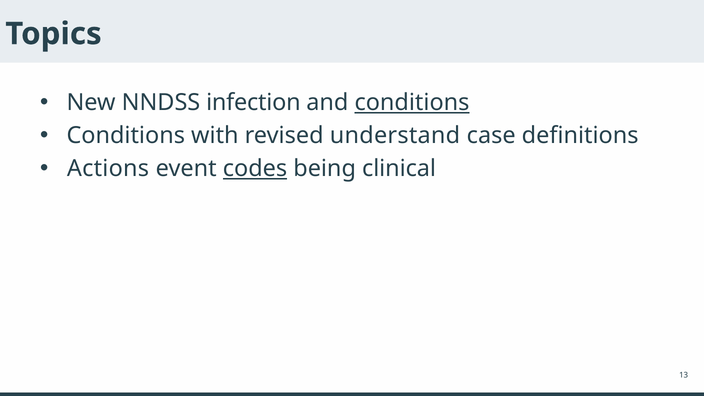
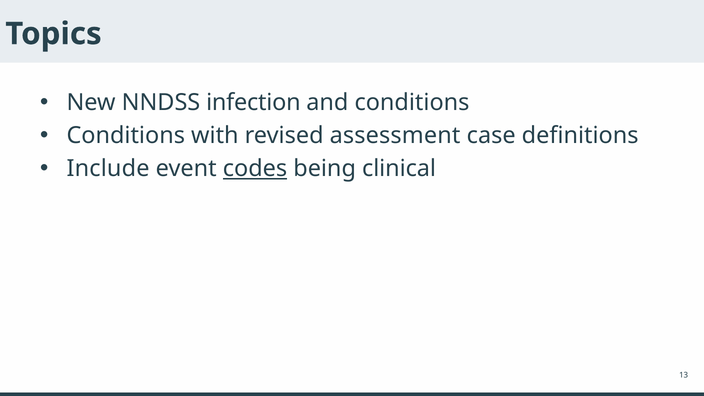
conditions underline: present -> none (412, 103)
understand: understand -> assessment (395, 136)
Actions: Actions -> Include (108, 168)
